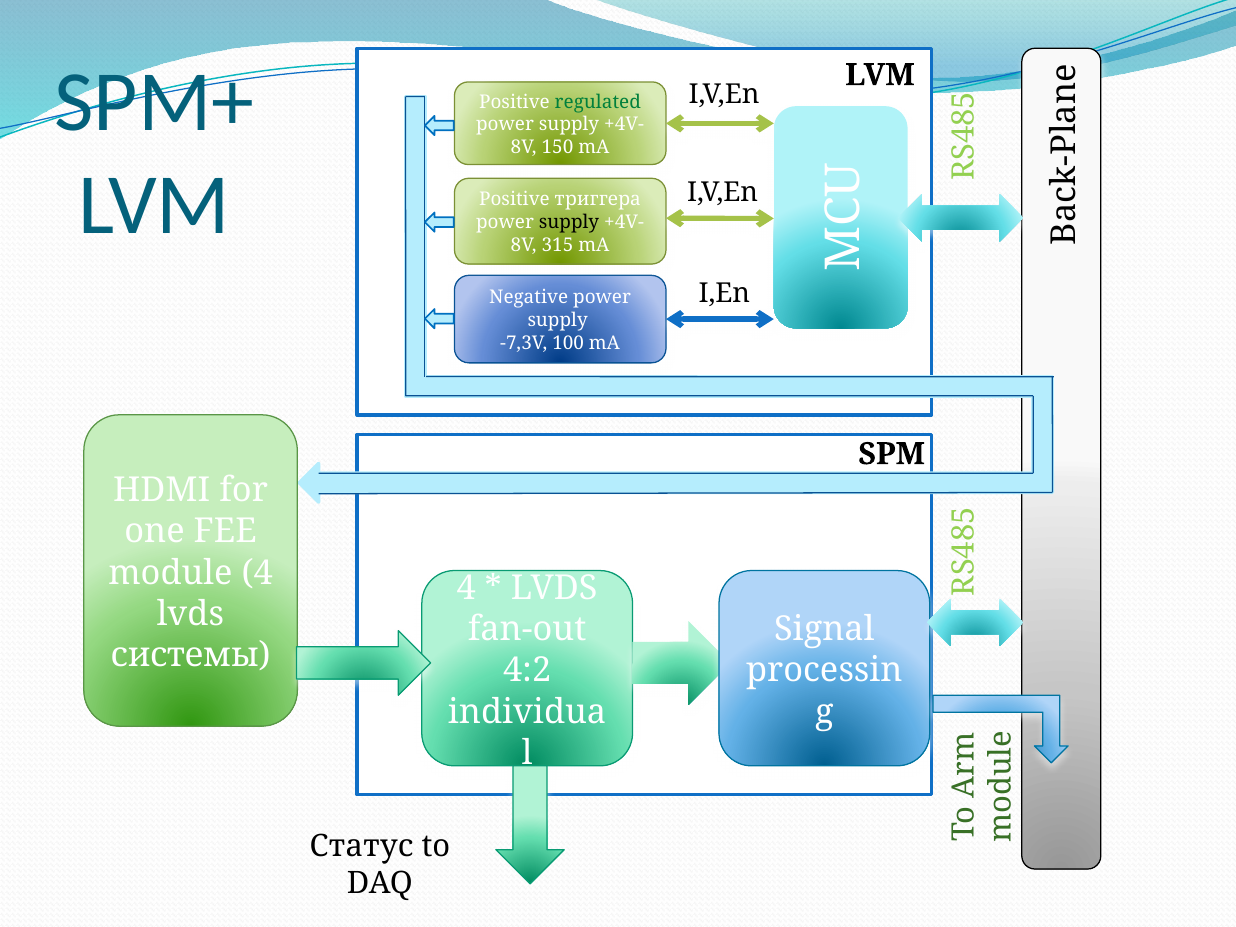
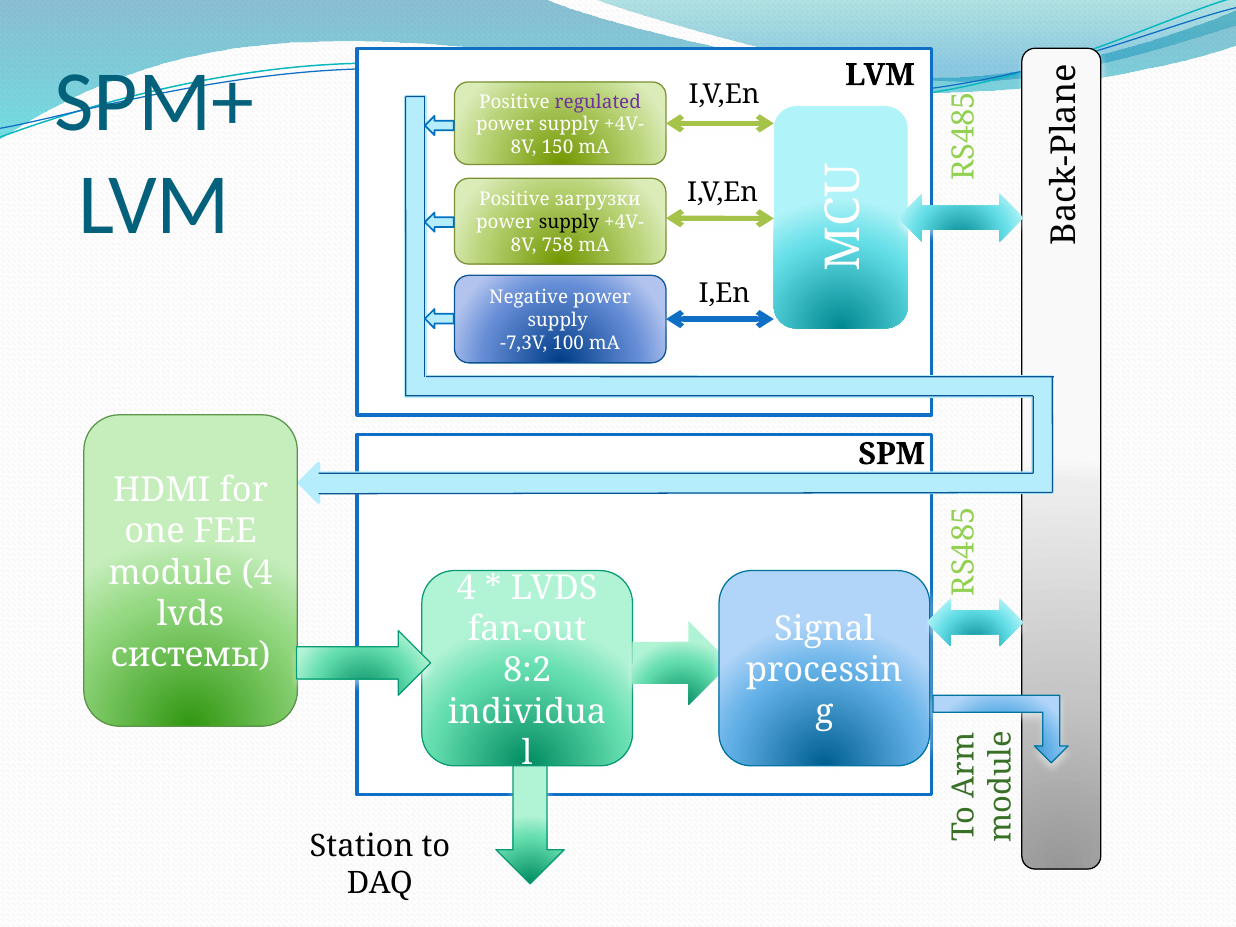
regulated colour: green -> purple (598, 102)
триггера: триггера -> загрузки (598, 200)
315: 315 -> 758 (557, 245)
4:2: 4:2 -> 8:2 (527, 671)
Статус: Статус -> Station (362, 846)
